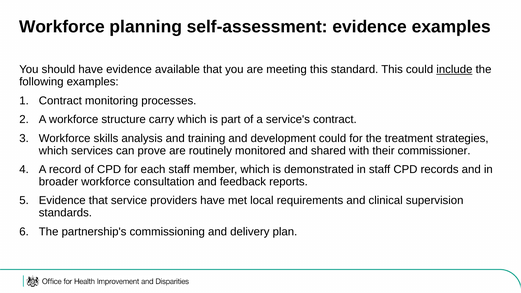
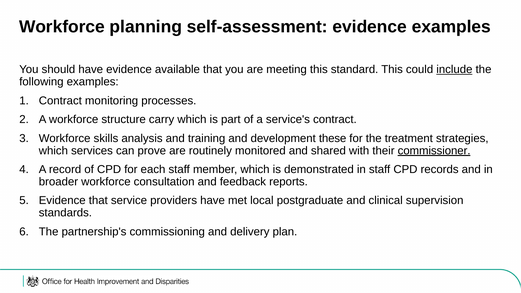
development could: could -> these (333, 138)
commissioner underline: none -> present (434, 151)
requirements: requirements -> postgraduate (310, 201)
